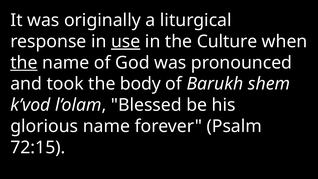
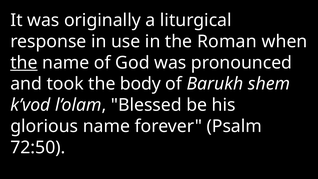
use underline: present -> none (126, 41)
Culture: Culture -> Roman (227, 41)
72:15: 72:15 -> 72:50 (38, 147)
